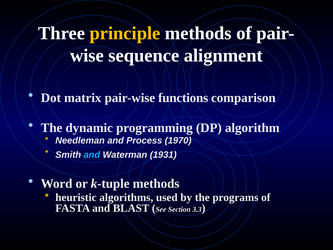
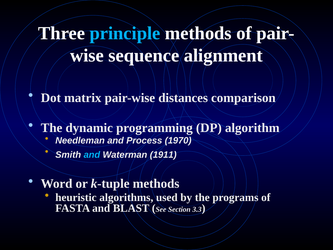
principle colour: yellow -> light blue (125, 33)
functions: functions -> distances (183, 98)
1931: 1931 -> 1911 (163, 155)
